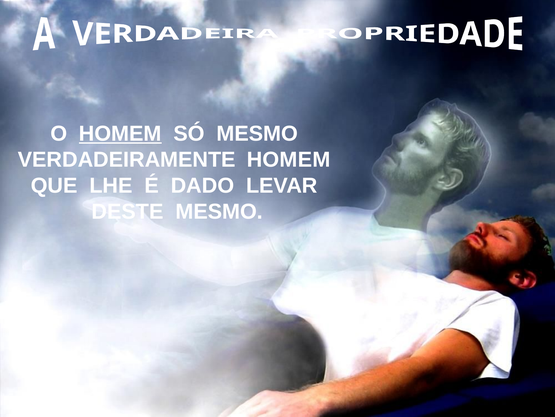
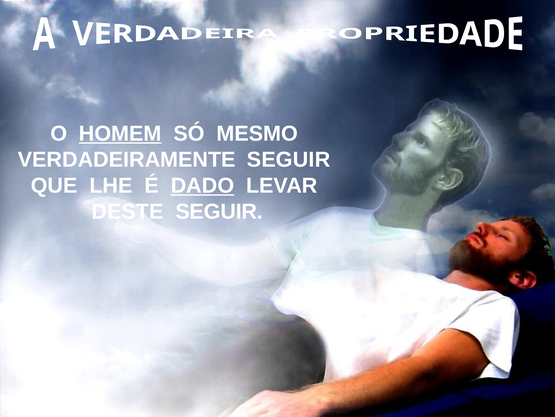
VERDADEIRAMENTE HOMEM: HOMEM -> SEGUIR (289, 159)
DADO underline: none -> present (202, 185)
DESTE MESMO: MESMO -> SEGUIR (219, 211)
